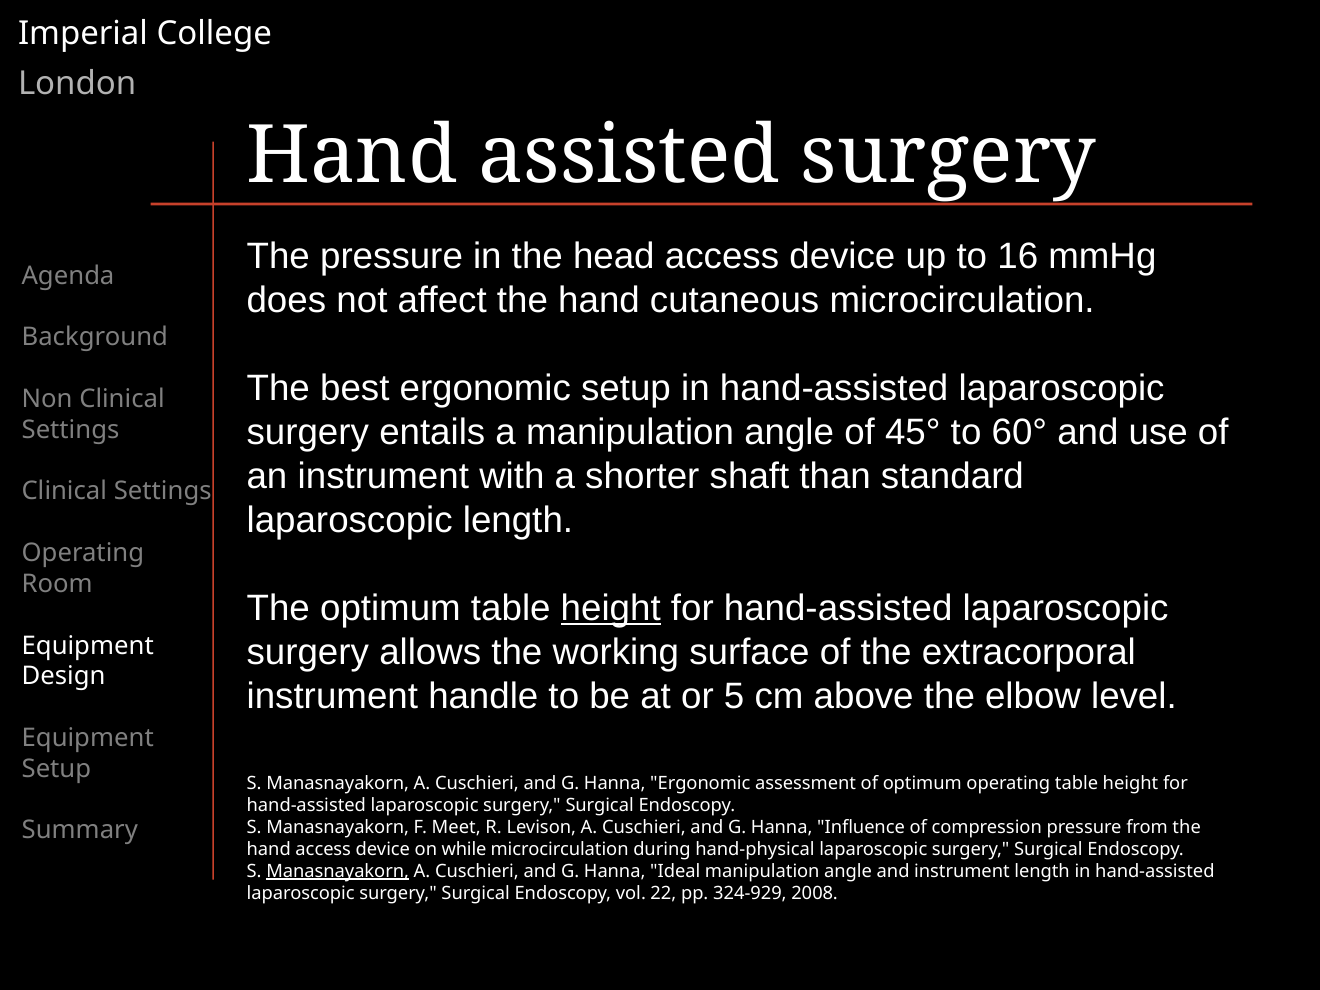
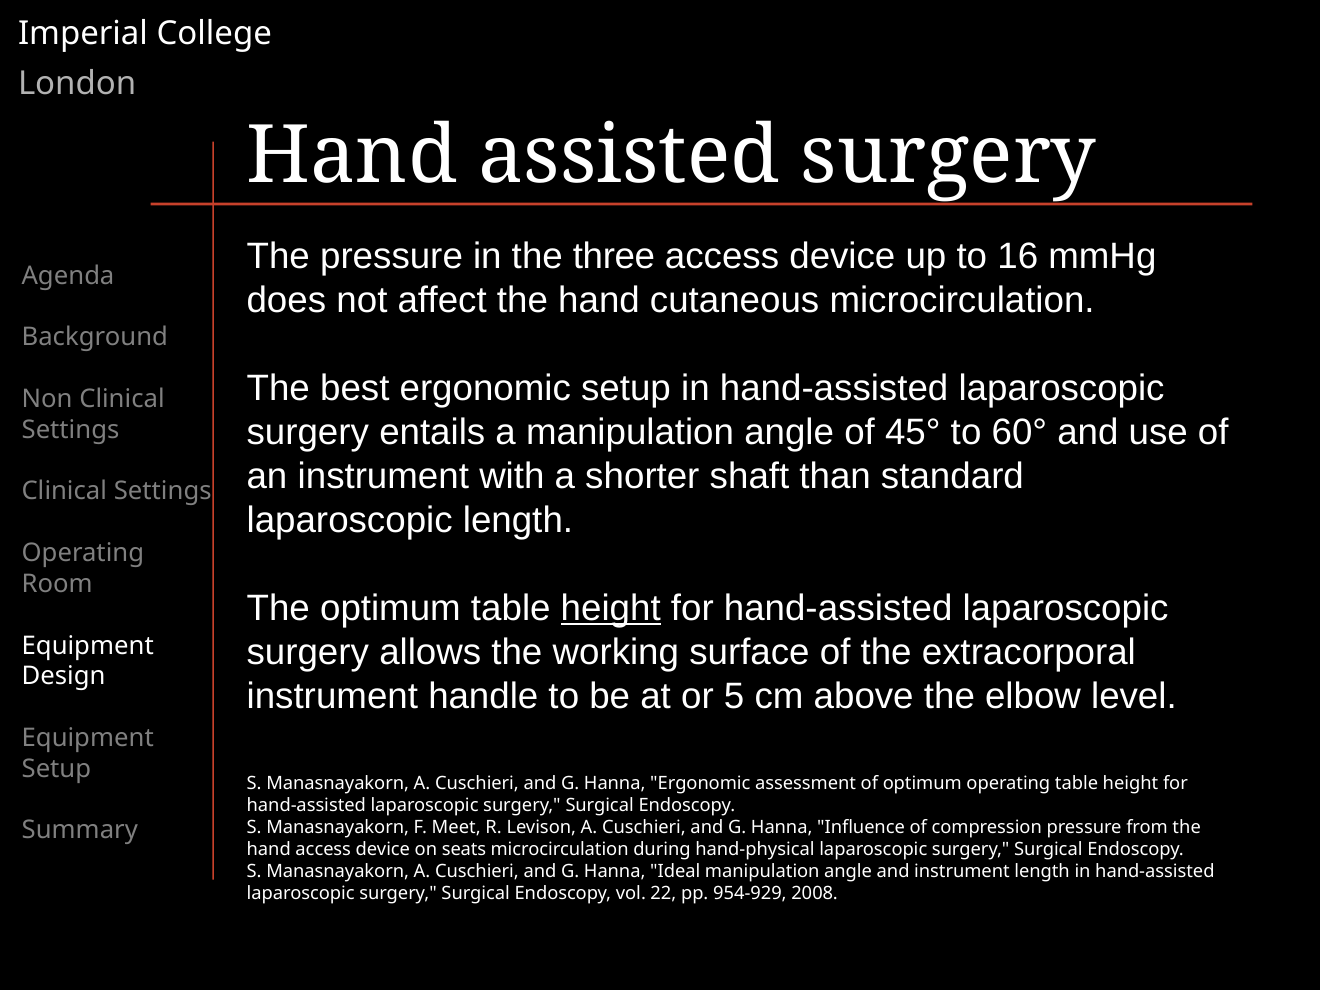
head: head -> three (614, 256)
while: while -> seats (464, 849)
Manasnayakorn underline: present -> none (338, 871)
324-929: 324-929 -> 954-929 (750, 893)
